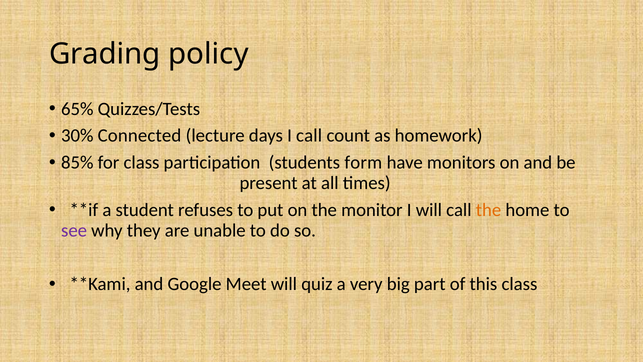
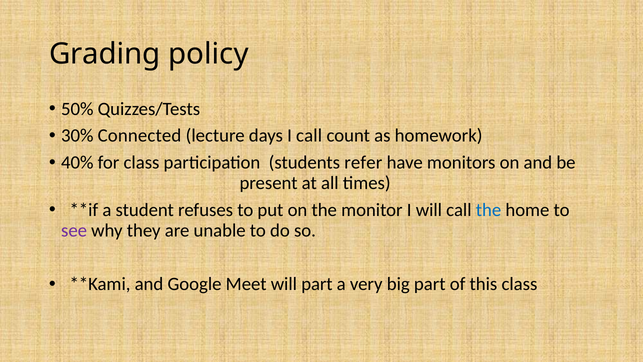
65%: 65% -> 50% (77, 109)
85%: 85% -> 40% (77, 163)
form: form -> refer (363, 163)
the colour: orange -> blue (488, 210)
will quiz: quiz -> part (317, 284)
